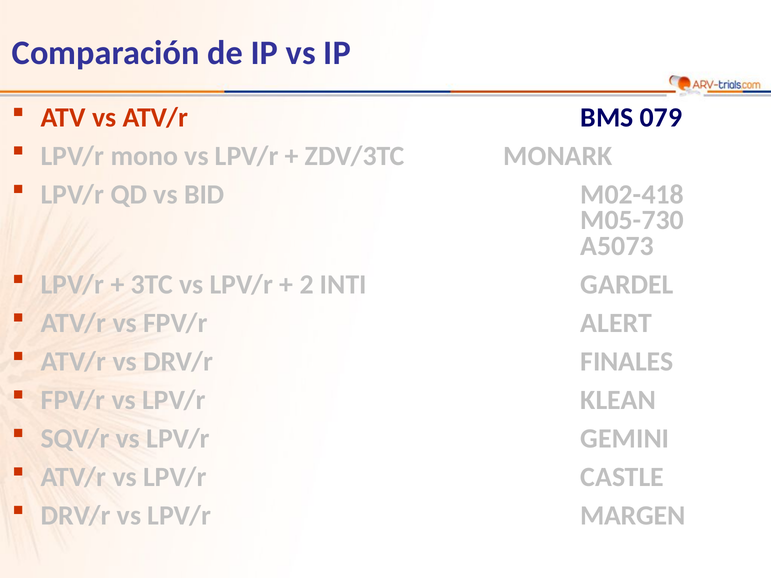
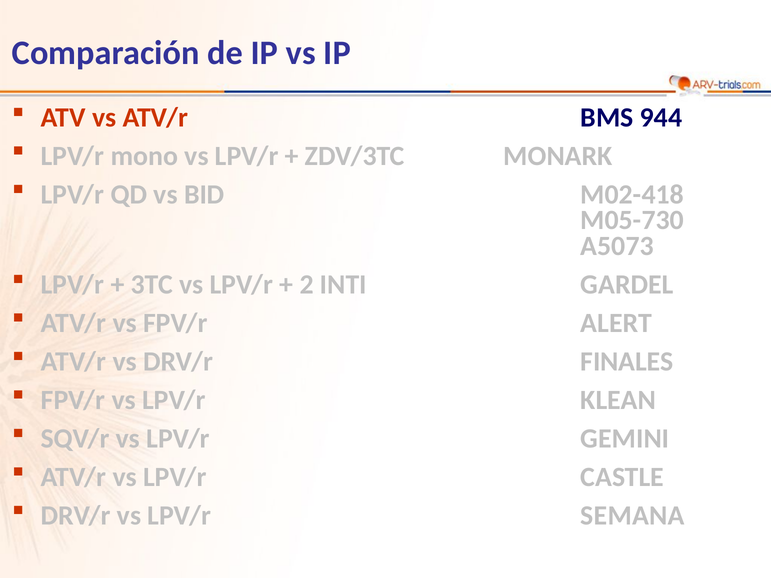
079: 079 -> 944 (661, 118)
MARGEN: MARGEN -> SEMANA (633, 516)
